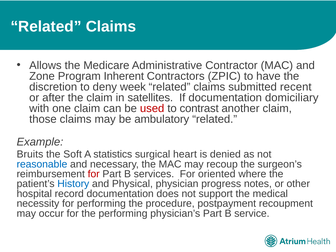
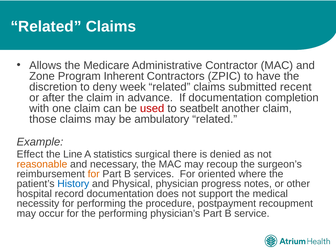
satellites: satellites -> advance (150, 98)
domiciliary: domiciliary -> completion (292, 98)
contrast: contrast -> seatbelt (199, 108)
Bruits: Bruits -> Effect (30, 154)
Soft: Soft -> Line (73, 154)
heart: heart -> there (185, 154)
reasonable colour: blue -> orange (42, 164)
for colour: red -> orange (94, 174)
